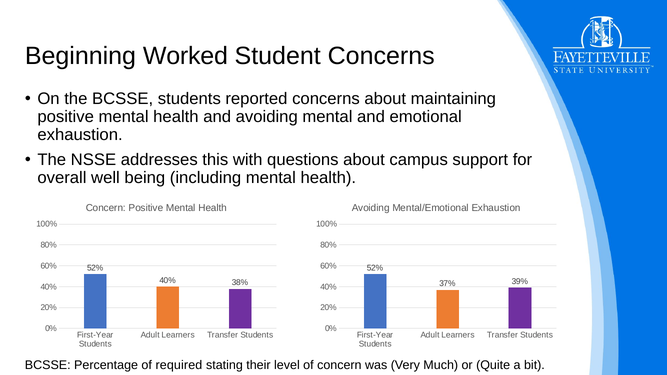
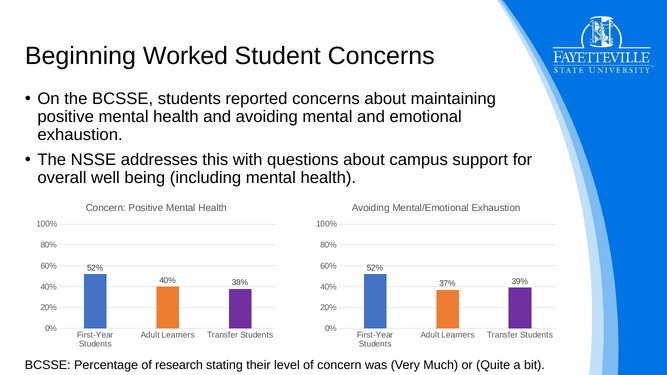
required: required -> research (179, 366)
